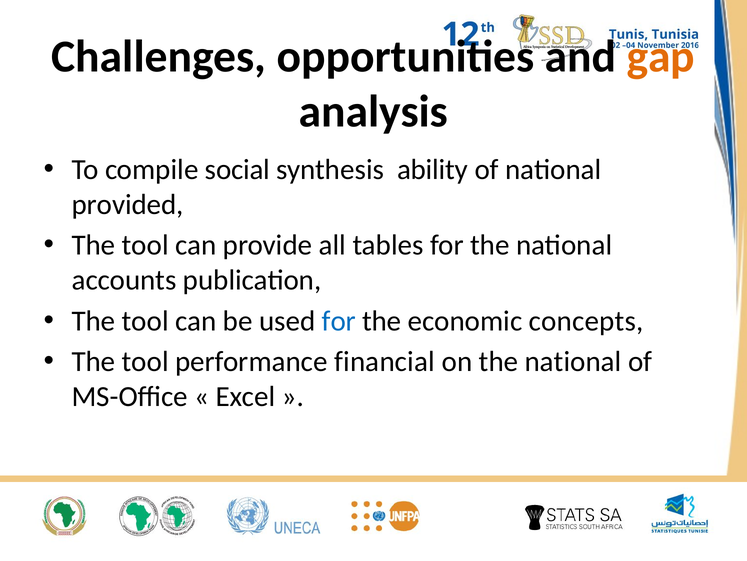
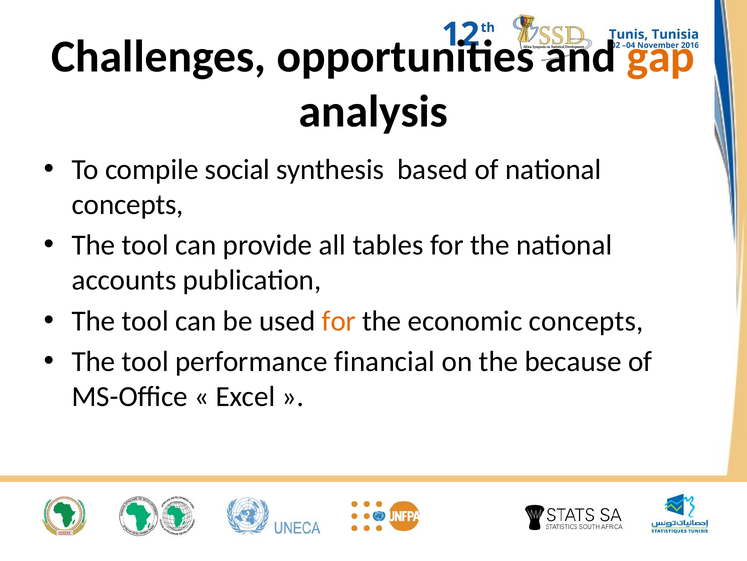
ability: ability -> based (432, 169)
provided: provided -> concepts (128, 204)
for colour: blue -> orange (339, 321)
on the national: national -> because (573, 361)
